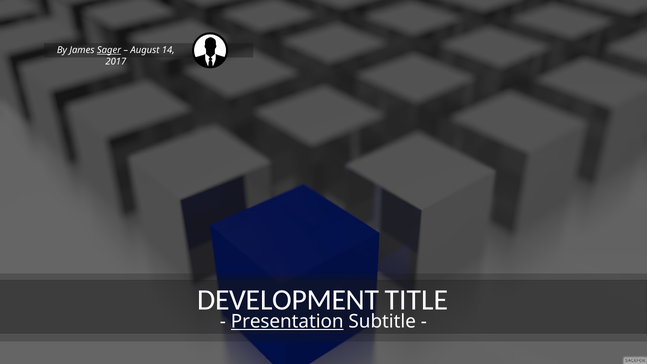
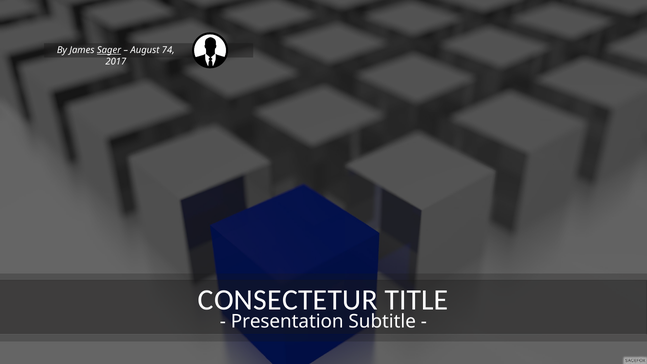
14: 14 -> 74 (168, 50)
DEVELOPMENT: DEVELOPMENT -> CONSECTETUR (288, 300)
Presentation underline: present -> none (287, 321)
